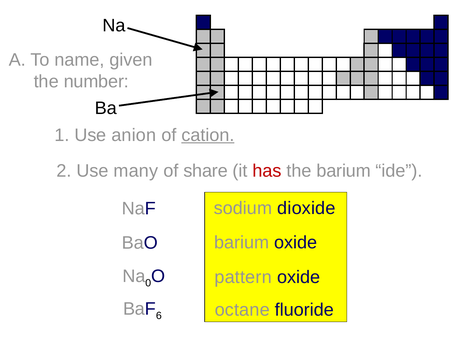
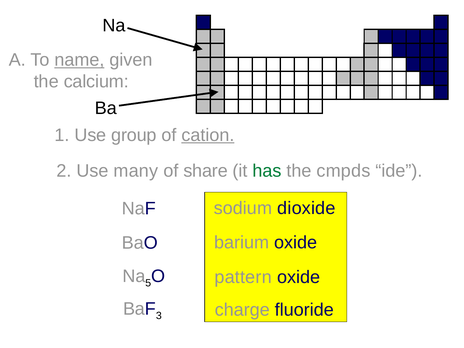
name underline: none -> present (79, 60)
number: number -> calcium (96, 82)
anion: anion -> group (134, 135)
has colour: red -> green (267, 171)
the barium: barium -> cmpds (343, 171)
0: 0 -> 5 (148, 283)
6: 6 -> 3 (159, 316)
octane: octane -> charge (242, 310)
